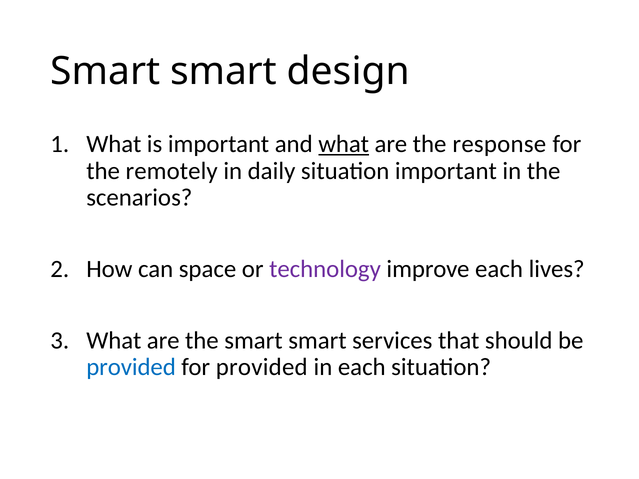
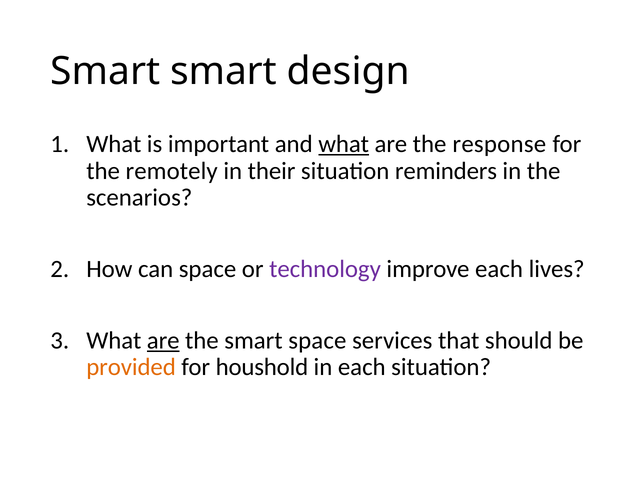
daily: daily -> their (272, 171)
situation important: important -> reminders (446, 171)
are underline: none -> present (163, 341)
the smart smart: smart -> space (317, 341)
provided colour: blue -> orange (131, 367)
for provided: provided -> houshold (262, 367)
